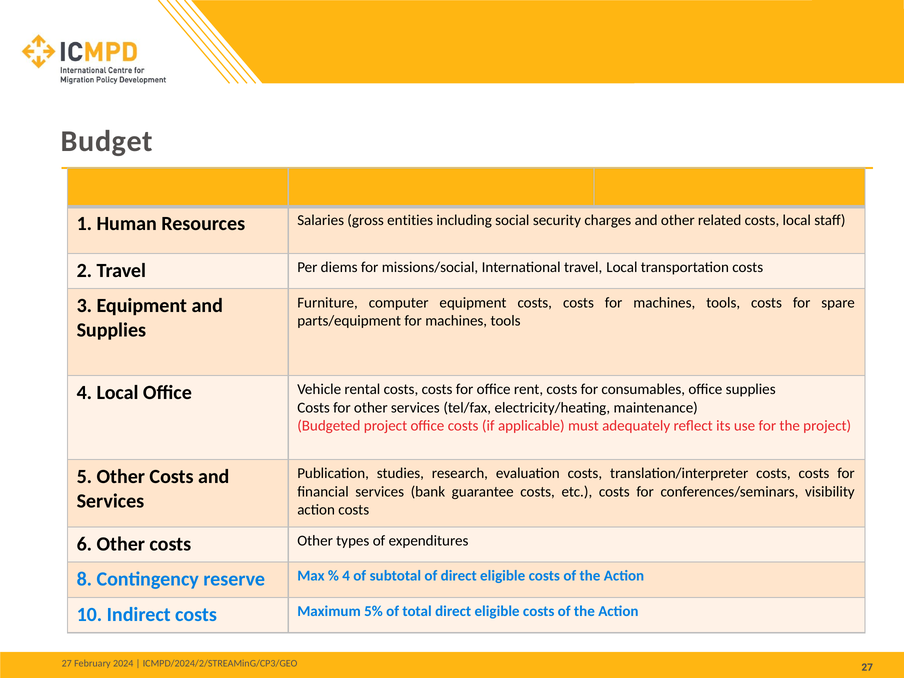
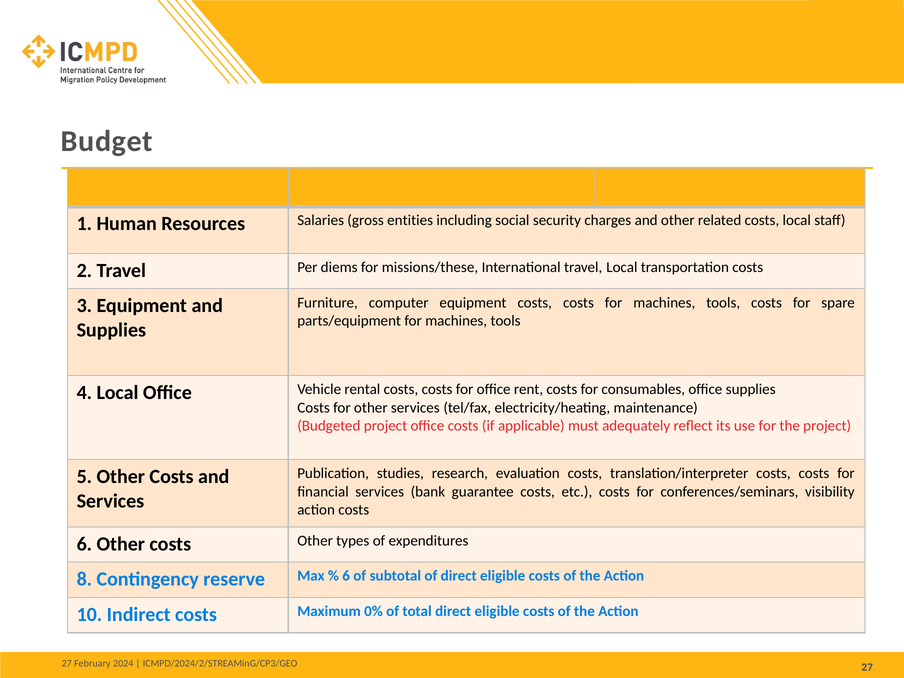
missions/social: missions/social -> missions/these (430, 267)
4: 4 -> 6 (346, 576)
5%: 5% -> 0% (374, 611)
